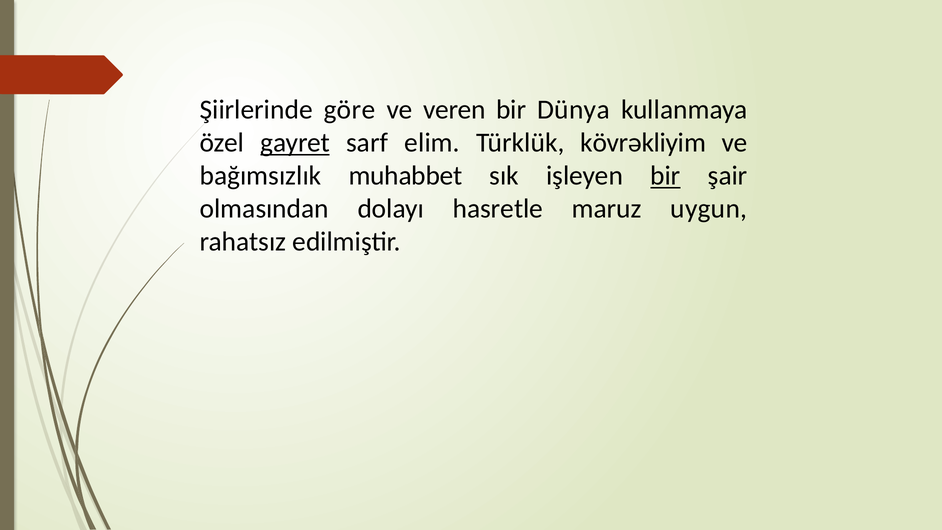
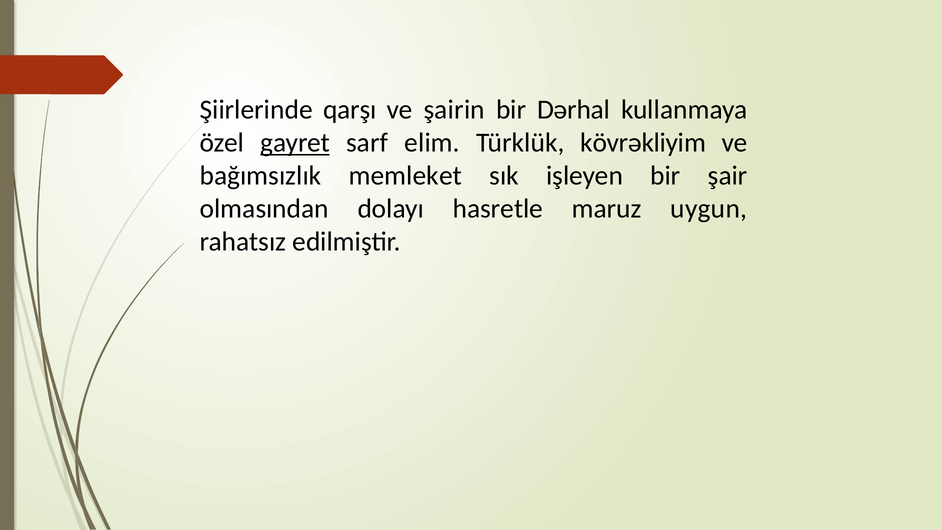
göre: göre -> qarşı (350, 110)
veren: veren -> şairin (454, 110)
Dünya: Dünya -> Dərhal (574, 110)
muhabbet: muhabbet -> memleket (405, 176)
bir underline: present -> none (665, 176)
